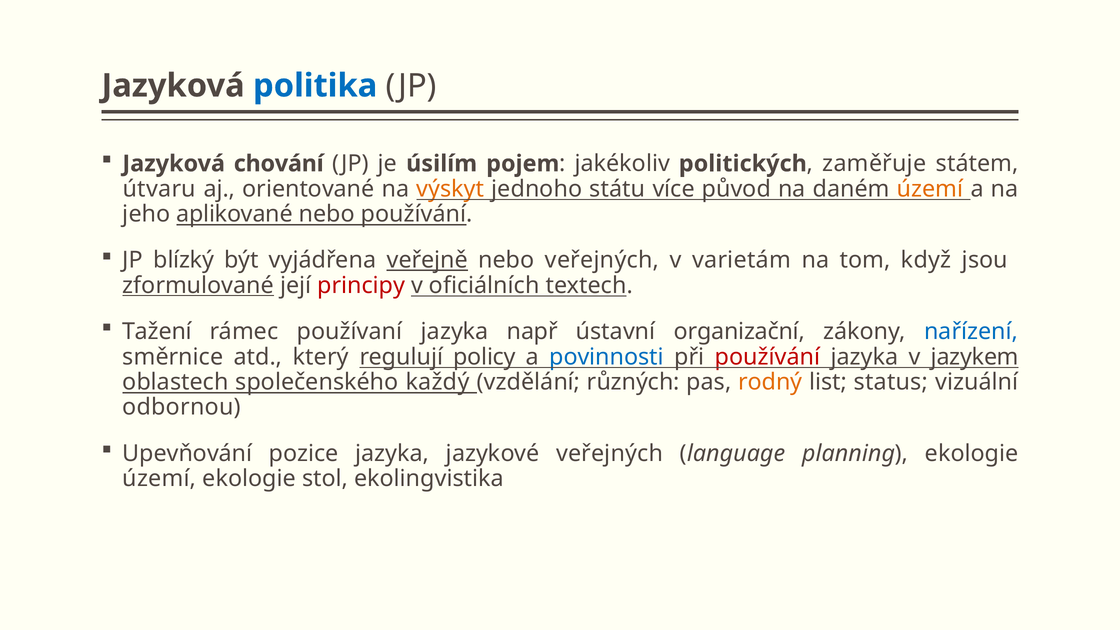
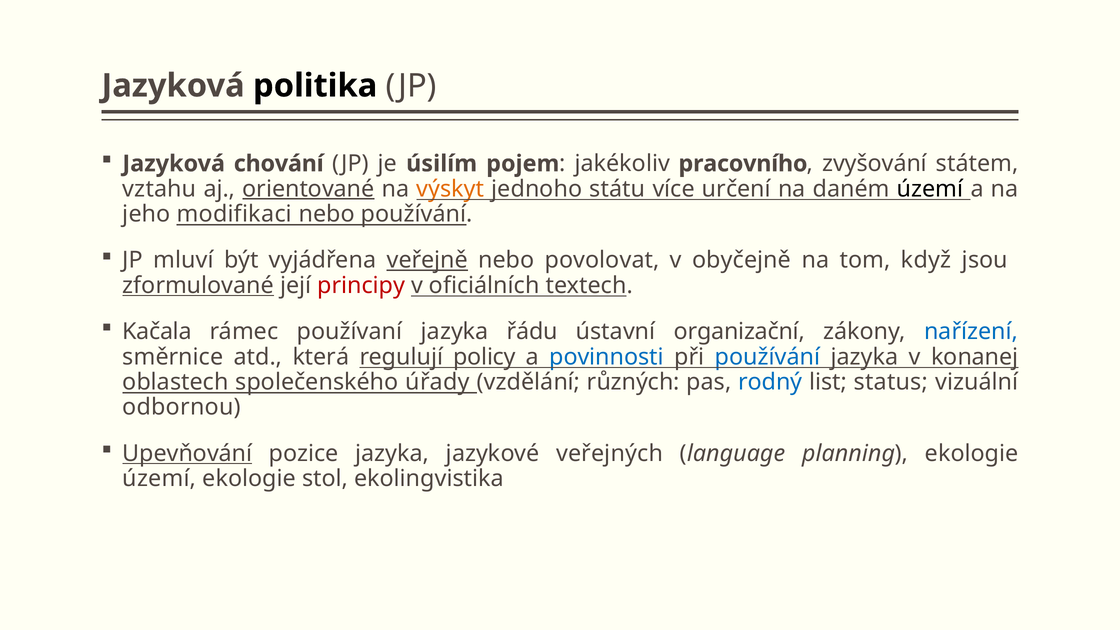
politika colour: blue -> black (315, 86)
politických: politických -> pracovního (743, 164)
zaměřuje: zaměřuje -> zvyšování (875, 164)
útvaru: útvaru -> vztahu (159, 189)
orientované underline: none -> present (308, 189)
původ: původ -> určení (736, 189)
území colour: orange -> black (930, 189)
aplikované: aplikované -> modifikaci (234, 214)
blízký: blízký -> mluví (184, 260)
nebo veřejných: veřejných -> povolovat (602, 260)
varietám: varietám -> obyčejně (742, 260)
Tažení: Tažení -> Kačala (157, 332)
např: např -> řádu (532, 332)
který: který -> která (321, 357)
používání colour: red -> blue (768, 357)
jazykem: jazykem -> konanej (975, 357)
každý: každý -> úřady (438, 382)
rodný colour: orange -> blue (770, 382)
Upevňování underline: none -> present (187, 453)
